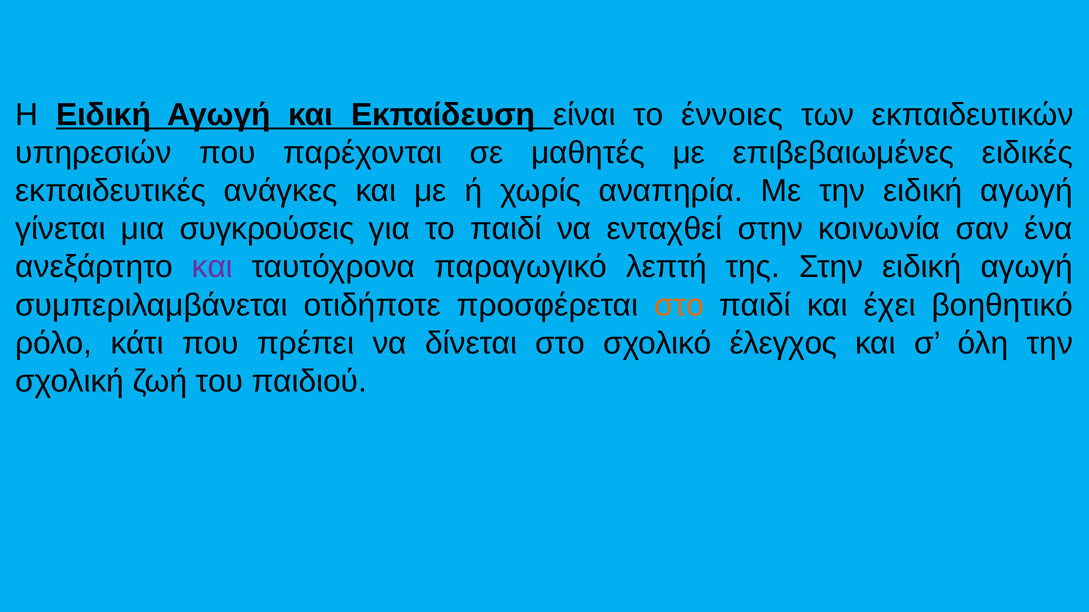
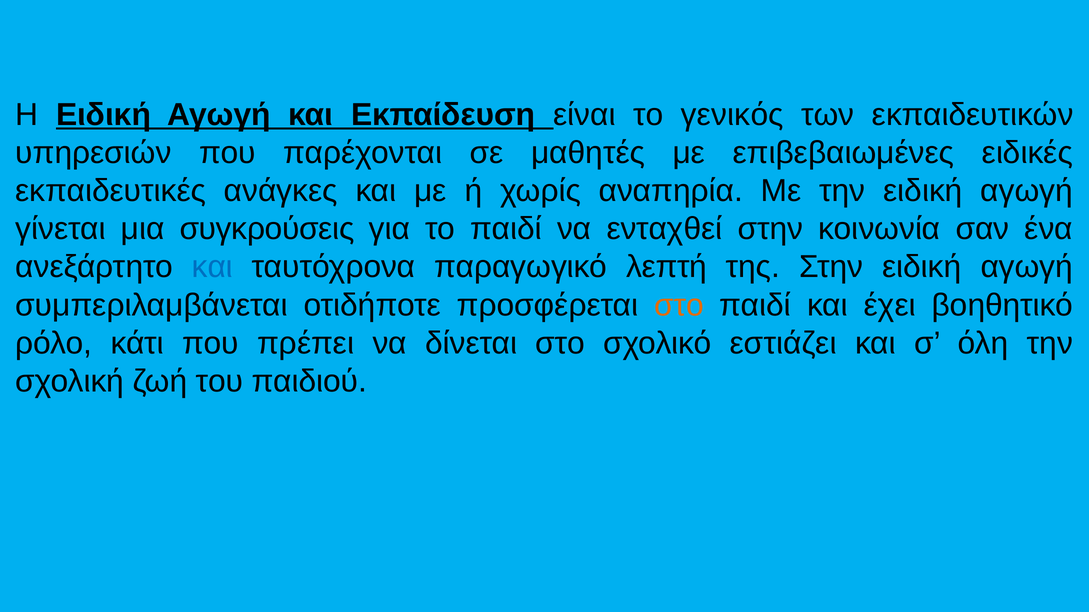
έννοιες: έννοιες -> γενικός (732, 115)
και colour: purple -> blue (212, 267)
έλεγχος: έλεγχος -> εστιάζει (783, 344)
